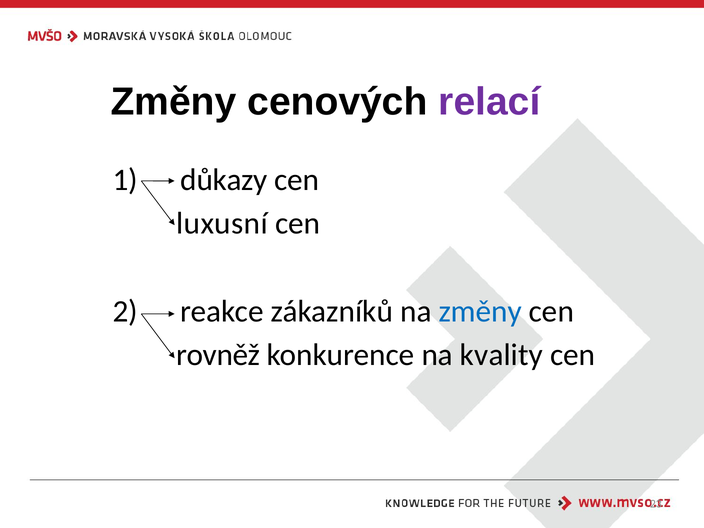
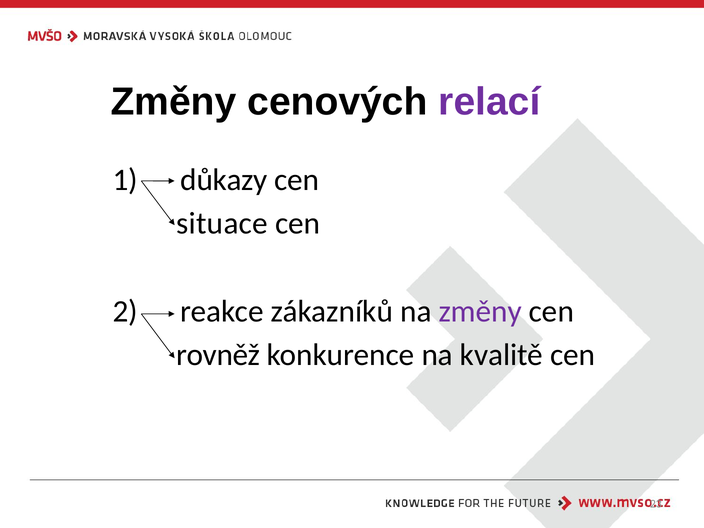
luxusní: luxusní -> situace (222, 224)
změny colour: blue -> purple (480, 311)
kvality: kvality -> kvalitě (502, 355)
